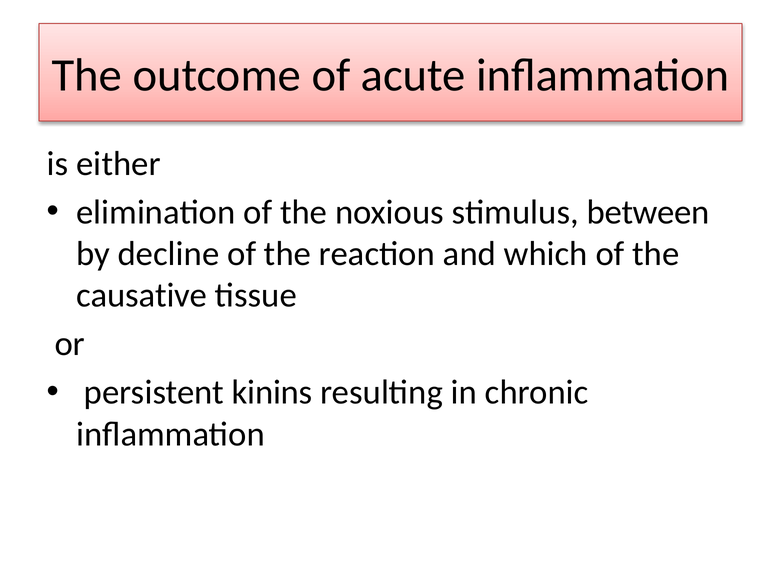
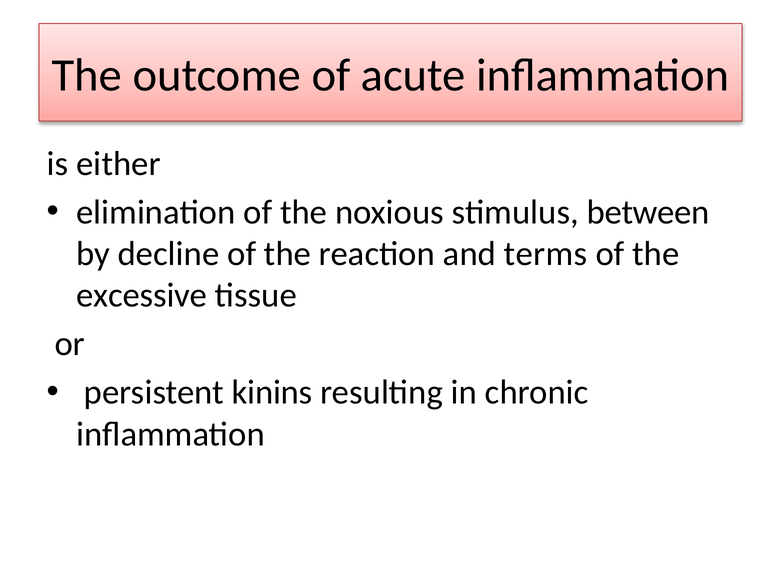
which: which -> terms (546, 254)
causative: causative -> excessive (142, 296)
